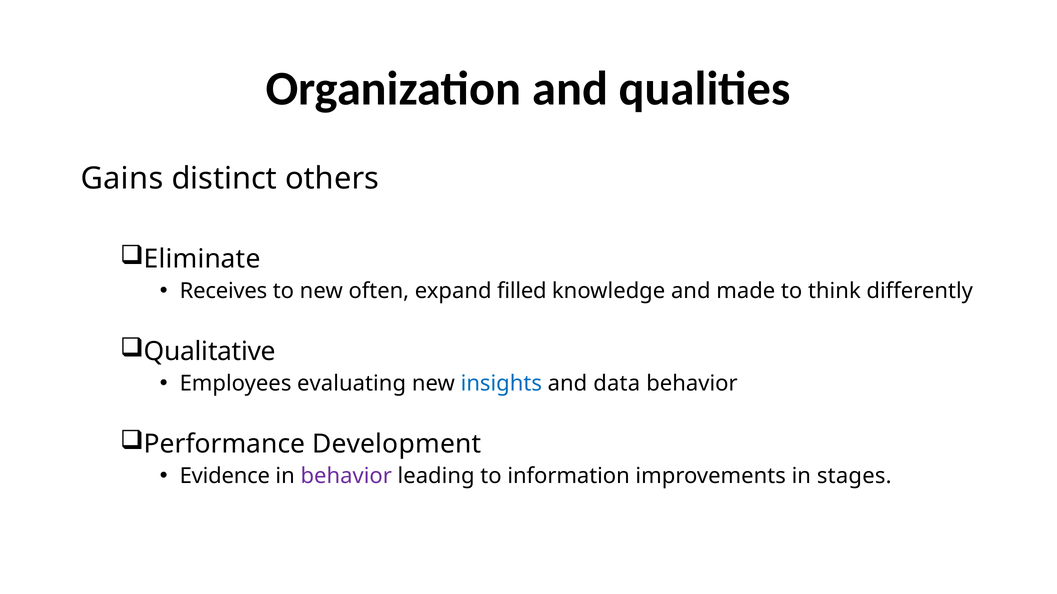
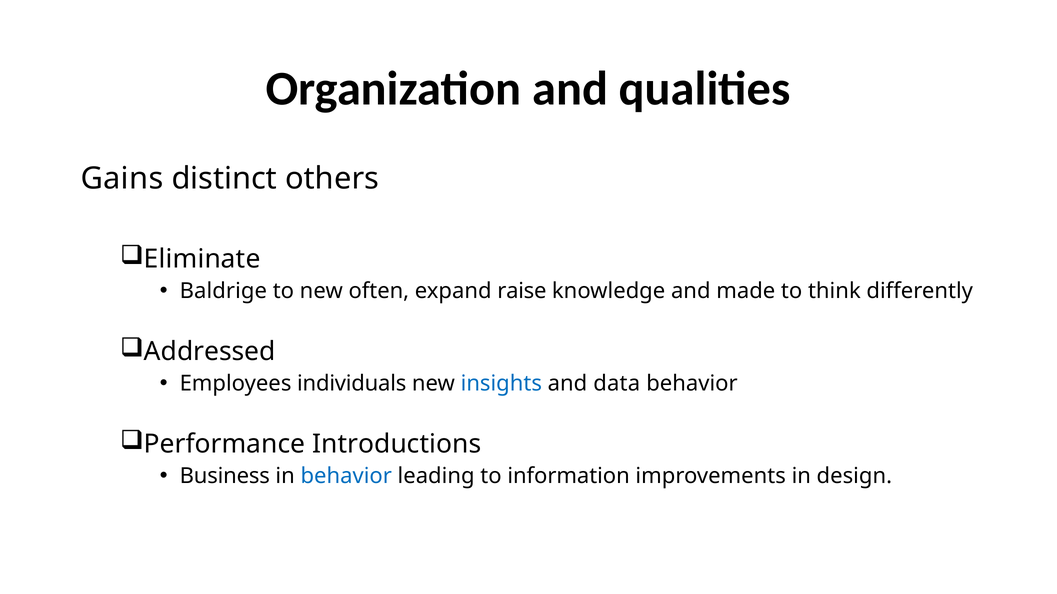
Receives: Receives -> Baldrige (223, 291)
filled: filled -> raise (522, 291)
Qualitative: Qualitative -> Addressed (210, 352)
evaluating: evaluating -> individuals (352, 384)
Development: Development -> Introductions (397, 445)
Evidence: Evidence -> Business (225, 476)
behavior colour: purple -> blue (346, 476)
stages: stages -> design (854, 476)
